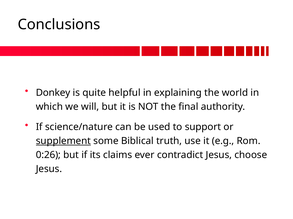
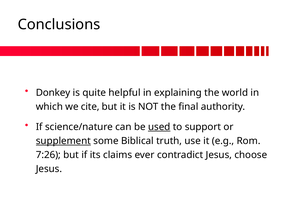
will: will -> cite (90, 107)
used underline: none -> present (159, 127)
0:26: 0:26 -> 7:26 (48, 155)
